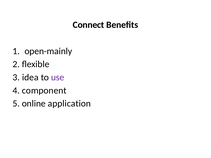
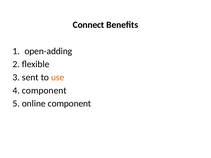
open-mainly: open-mainly -> open-adding (48, 51)
idea: idea -> sent (30, 77)
use colour: purple -> orange (58, 77)
online application: application -> component (69, 104)
